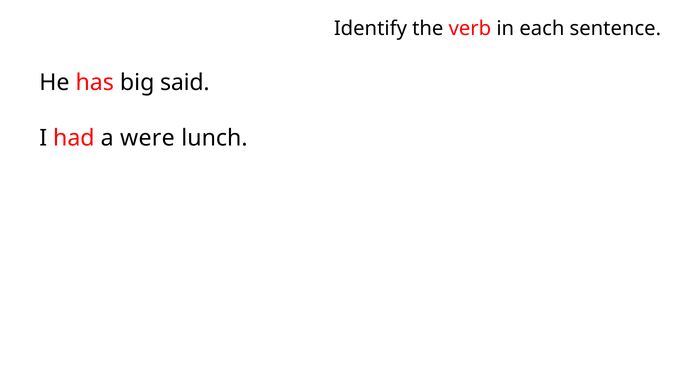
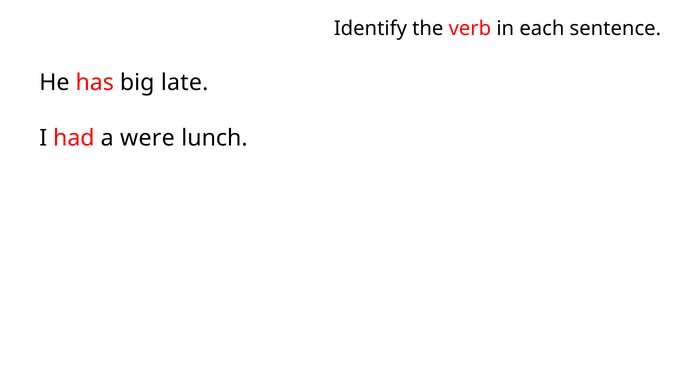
said: said -> late (185, 82)
